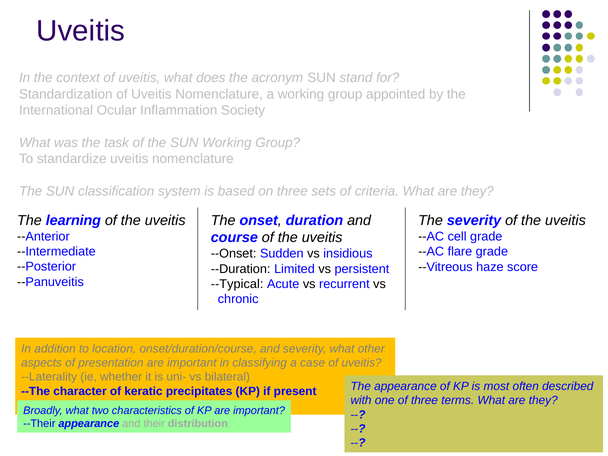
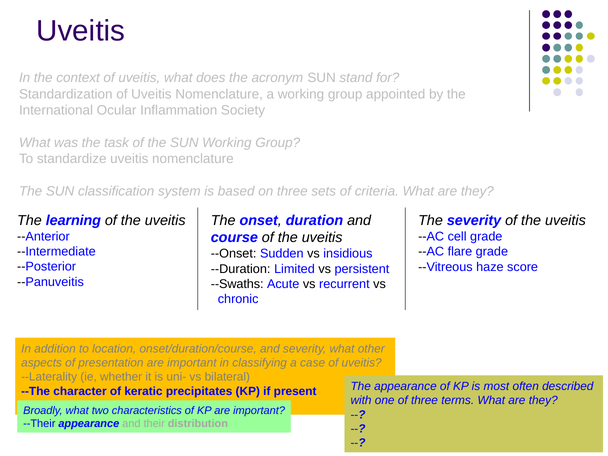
--Typical: --Typical -> --Swaths (237, 284)
